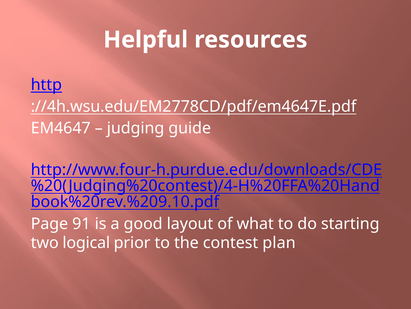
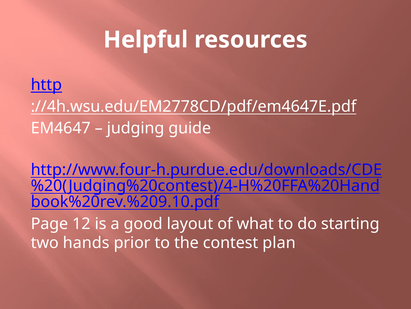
91: 91 -> 12 (81, 223)
logical: logical -> hands (86, 242)
